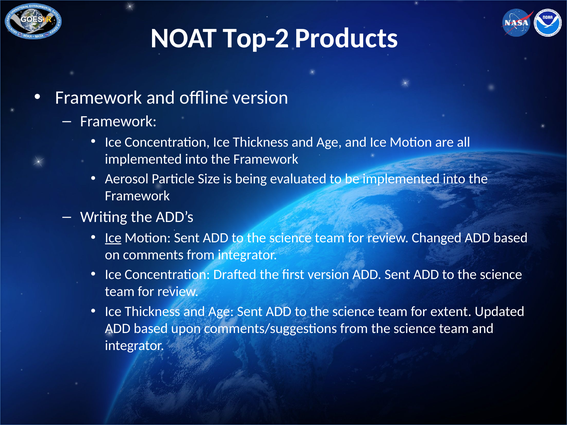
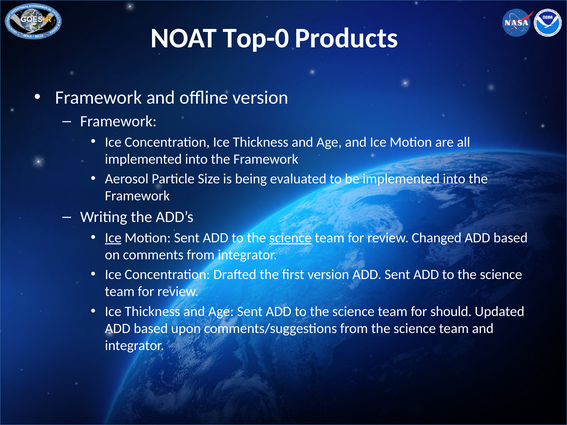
Top-2: Top-2 -> Top-0 (256, 38)
science underline: none -> present (290, 238)
extent: extent -> should (451, 312)
